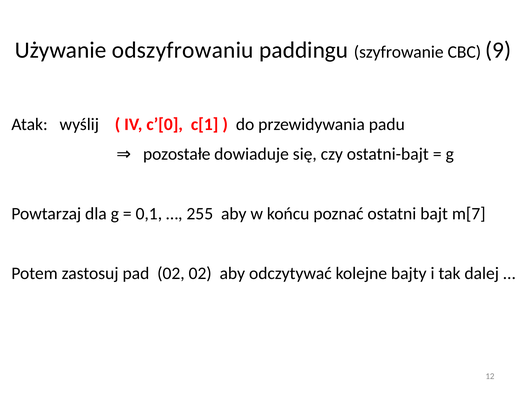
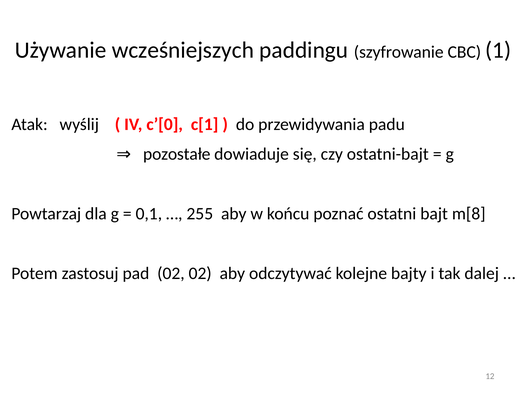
odszyfrowaniu: odszyfrowaniu -> wcześniejszych (183, 50)
9: 9 -> 1 (498, 50)
m[7: m[7 -> m[8 (469, 214)
